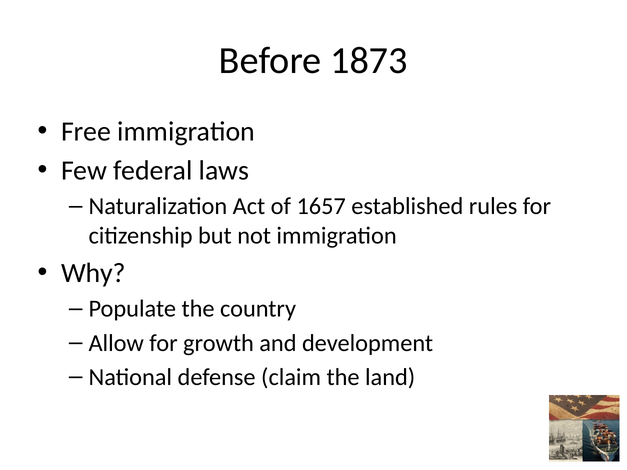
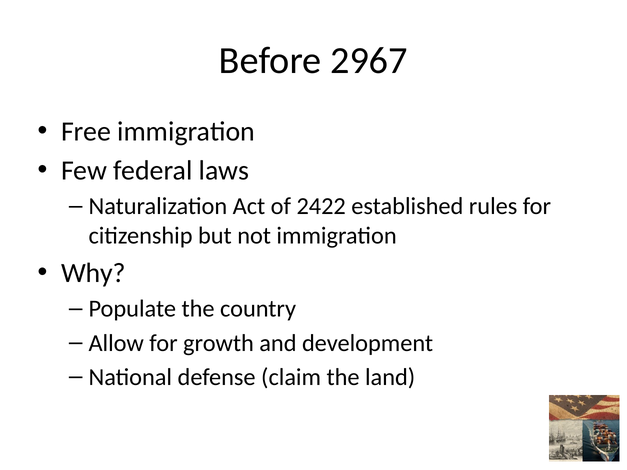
1873: 1873 -> 2967 (369, 61)
1657: 1657 -> 2422 (321, 207)
